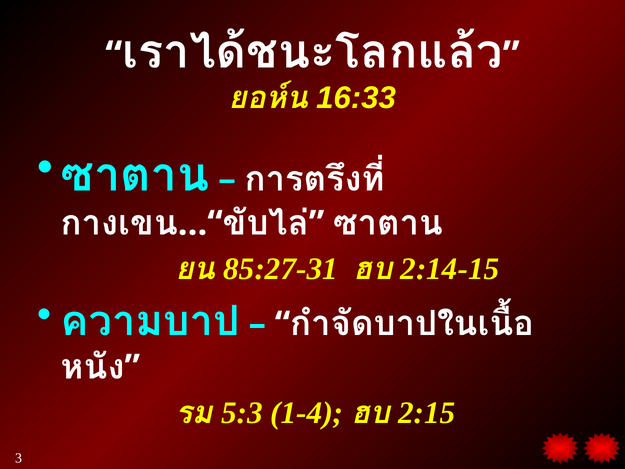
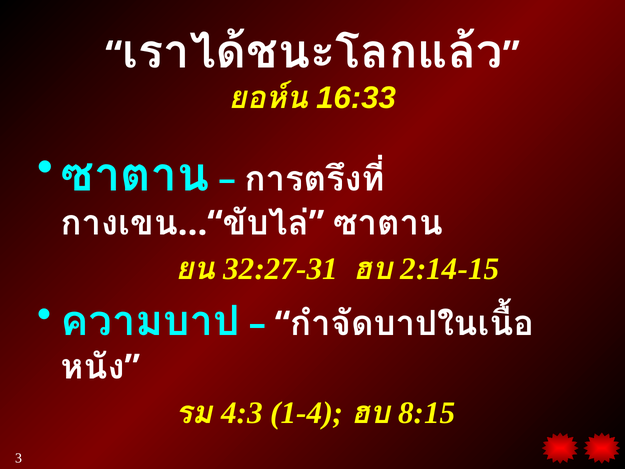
85:27-31: 85:27-31 -> 32:27-31 (281, 269)
5:3: 5:3 -> 4:3 (242, 412)
2:15: 2:15 -> 8:15 (427, 412)
